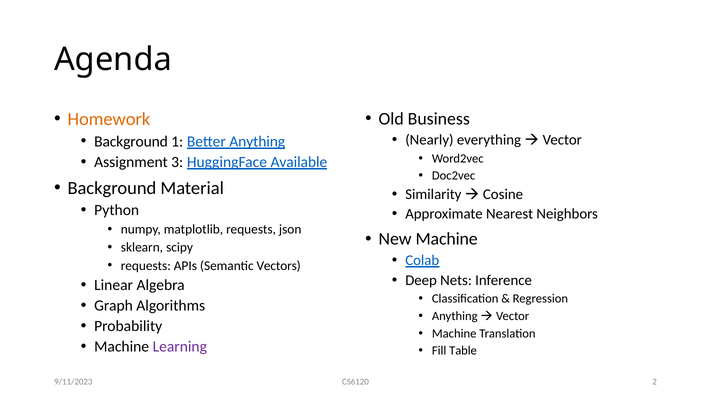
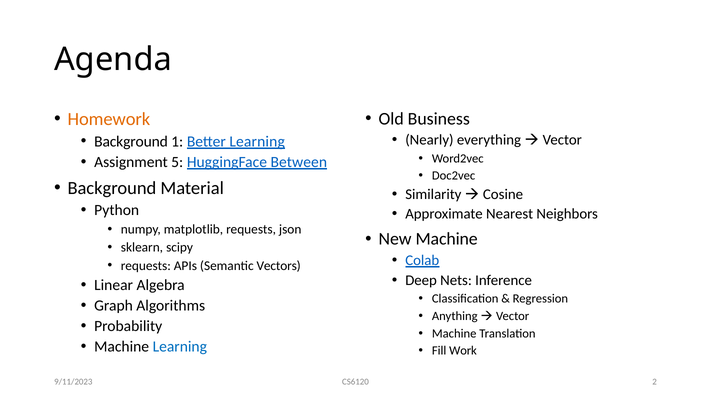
Better Anything: Anything -> Learning (257, 141)
3: 3 -> 5 (177, 162)
Available: Available -> Between (299, 162)
Learning colour: purple -> blue (180, 346)
Table: Table -> Work (463, 351)
